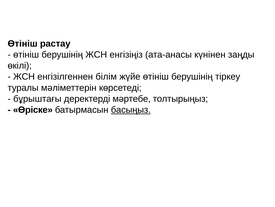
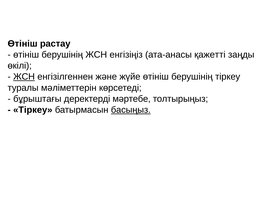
күнінен: күнінен -> қажетті (210, 54)
ЖСН underline: none -> present (24, 76)
білім: білім -> жəне (106, 76)
Өріске: Өріске -> Тіркеу (33, 109)
